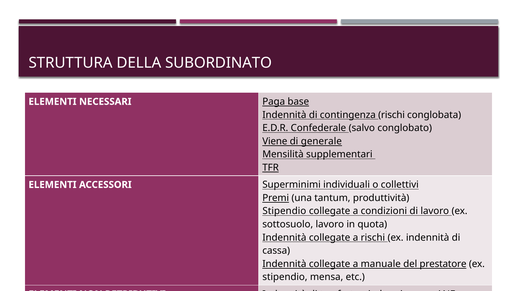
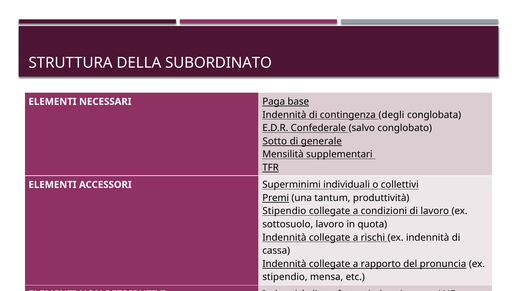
contingenza rischi: rischi -> degli (391, 115)
Viene: Viene -> Sotto (275, 141)
manuale: manuale -> rapporto (381, 264)
prestatore: prestatore -> pronuncia (443, 264)
